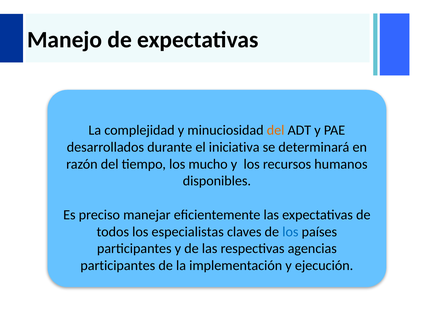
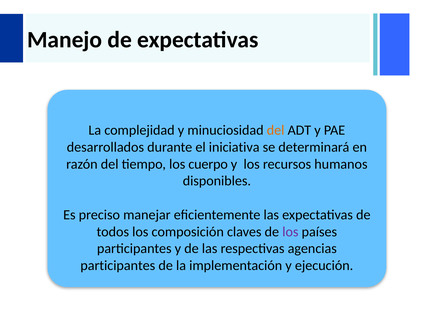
mucho: mucho -> cuerpo (208, 164)
especialistas: especialistas -> composición (188, 232)
los colour: blue -> purple (290, 232)
